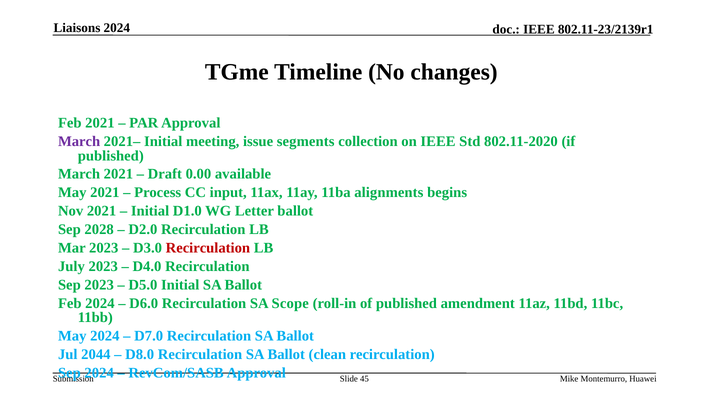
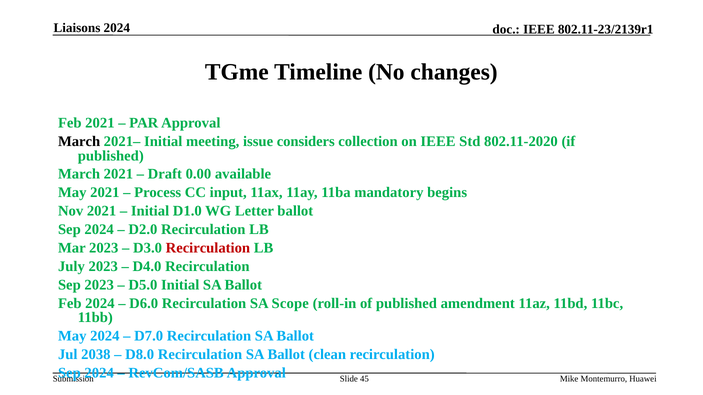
March colour: purple -> black (79, 142)
segments: segments -> considers (306, 142)
alignments: alignments -> mandatory (389, 193)
2028: 2028 -> 2024 (99, 230)
2044: 2044 -> 2038 (96, 355)
